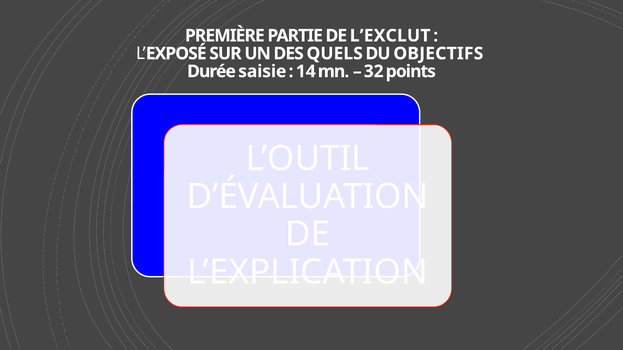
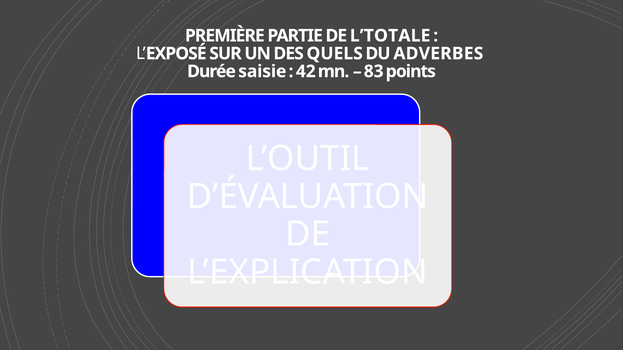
L’EXCLUT: L’EXCLUT -> L’TOTALE (390, 36)
OBJECTIFS: OBJECTIFS -> ADVERBES (438, 54)
14: 14 -> 42 (306, 71)
32: 32 -> 83 (374, 71)
